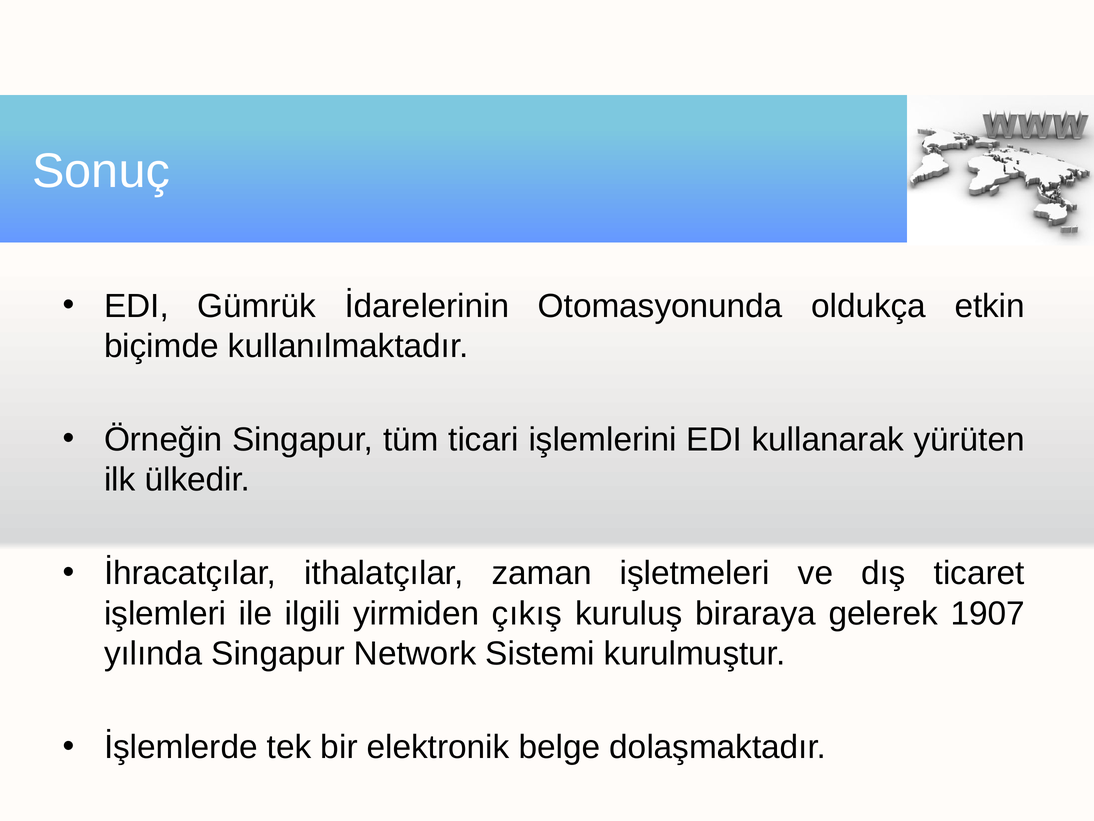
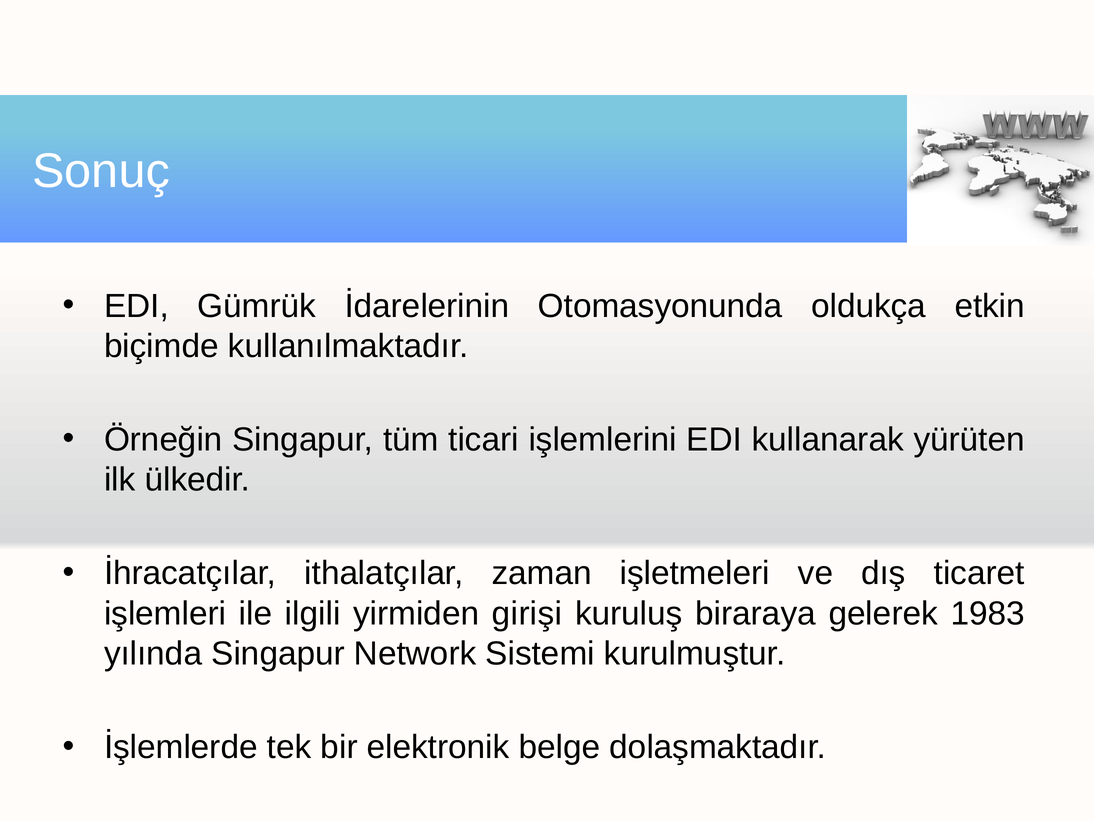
çıkış: çıkış -> girişi (527, 613)
1907: 1907 -> 1983 (988, 613)
